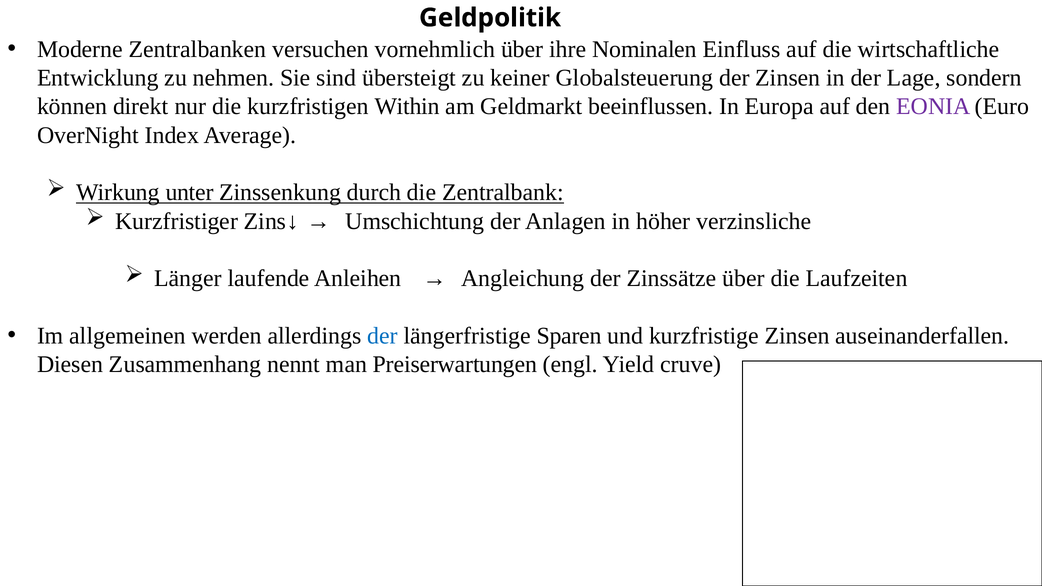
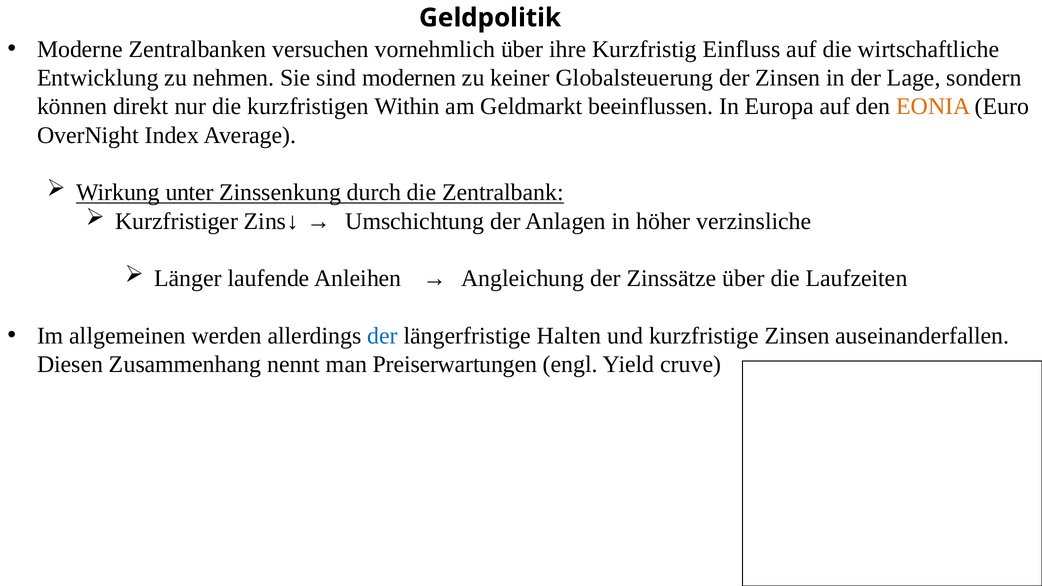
Nominalen: Nominalen -> Kurzfristig (644, 49)
übersteigt: übersteigt -> modernen (409, 78)
EONIA colour: purple -> orange (933, 107)
Sparen: Sparen -> Halten (569, 336)
